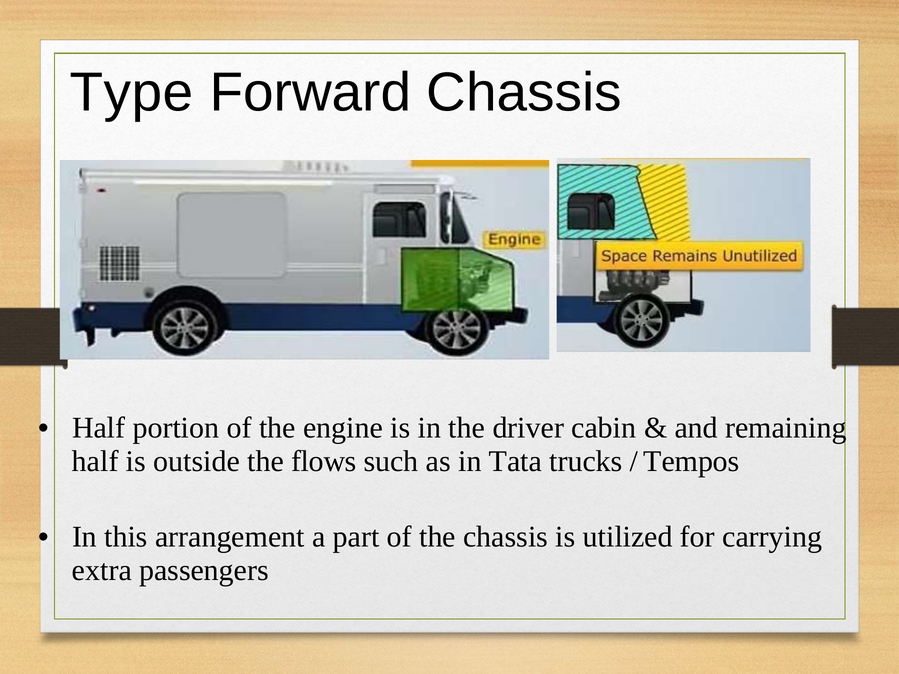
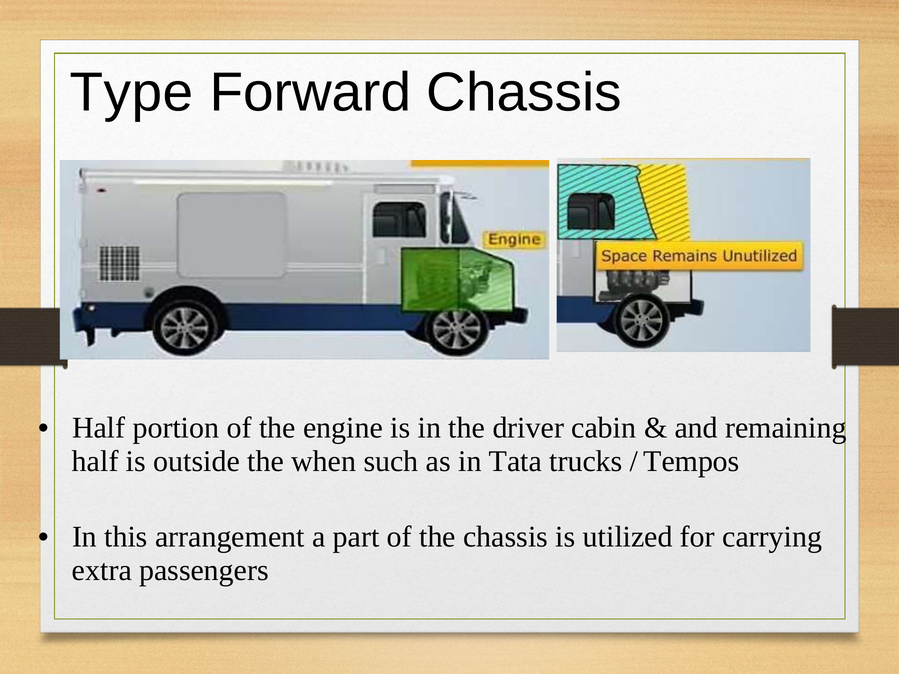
flows: flows -> when (324, 462)
